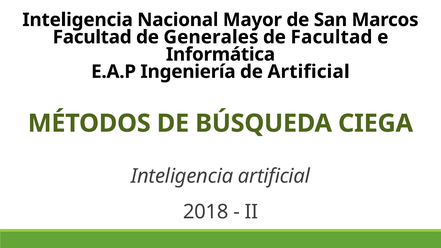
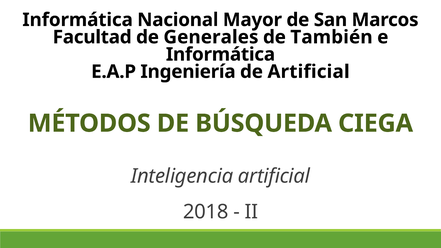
Inteligencia: Inteligencia -> Informática (78, 20)
de Facultad: Facultad -> También (331, 37)
